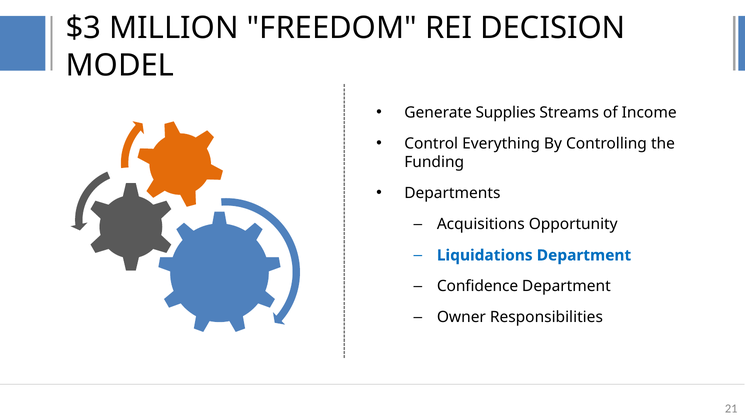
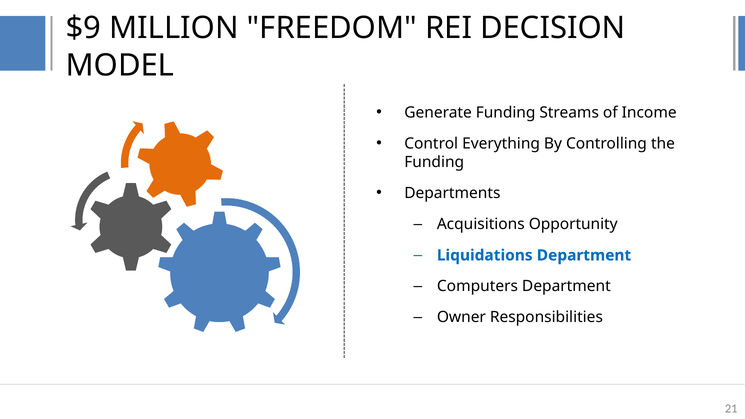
$3: $3 -> $9 (83, 28)
Generate Supplies: Supplies -> Funding (506, 113)
Confidence: Confidence -> Computers (477, 286)
